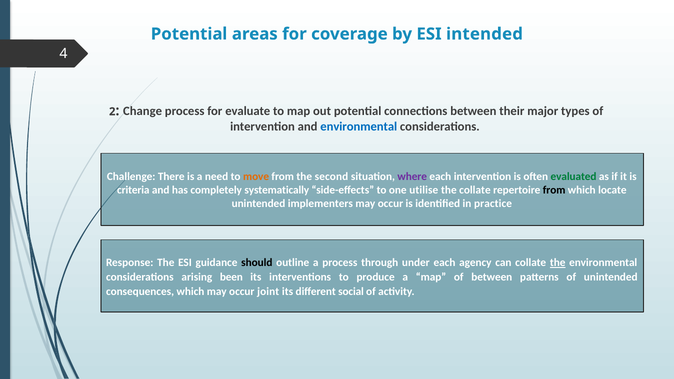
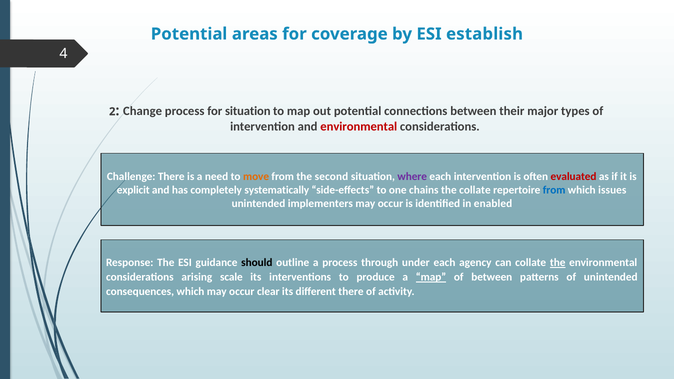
intended: intended -> establish (485, 34)
for evaluate: evaluate -> situation (248, 111)
environmental colour: blue -> red (359, 127)
evaluated colour: green -> red (574, 177)
criteria: criteria -> explicit (133, 190)
utilise: utilise -> chains (424, 190)
from colour: black -> blue (554, 190)
locate: locate -> issues (612, 190)
practice: practice -> enabled (493, 204)
been: been -> scale (231, 277)
map underline: none -> present (431, 277)
joint: joint -> clear (268, 292)
different social: social -> there (351, 292)
